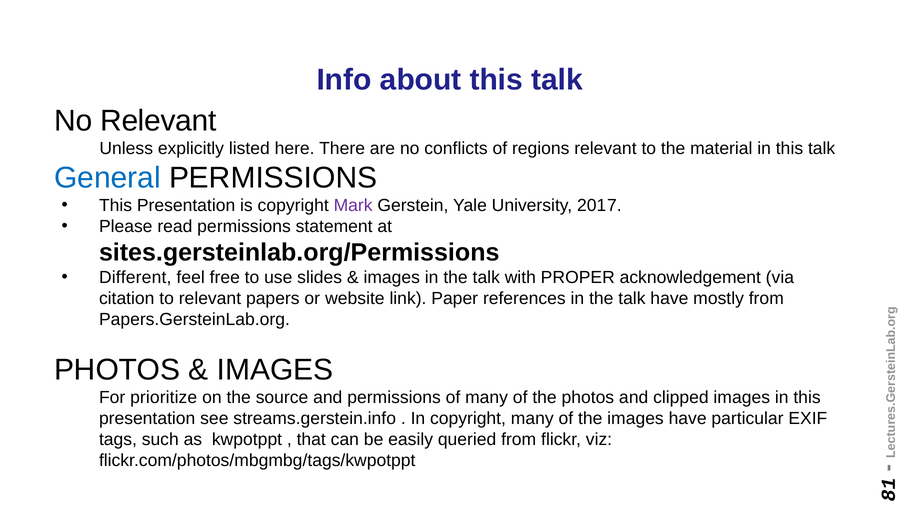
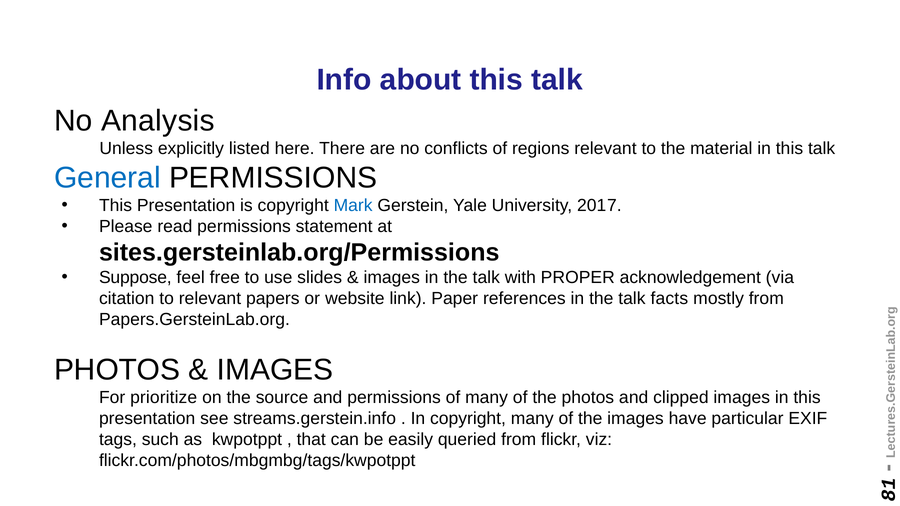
No Relevant: Relevant -> Analysis (158, 121)
Mark colour: purple -> blue (353, 206)
Different: Different -> Suppose (135, 278)
talk have: have -> facts (669, 299)
